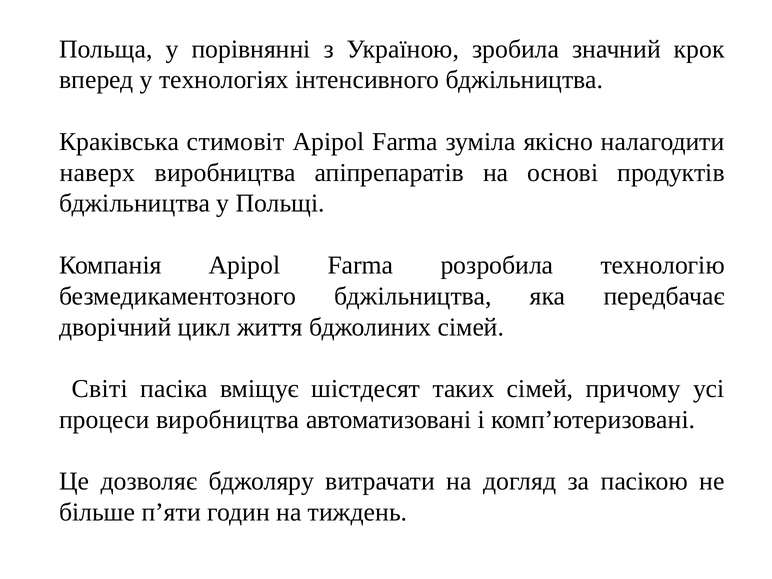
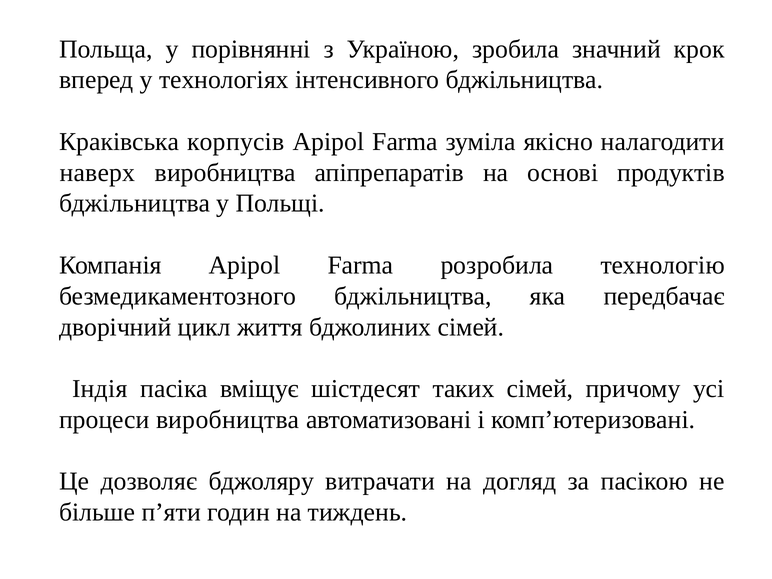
стимовіт: стимовіт -> корпусів (236, 142)
Світі: Світі -> Індія (100, 389)
